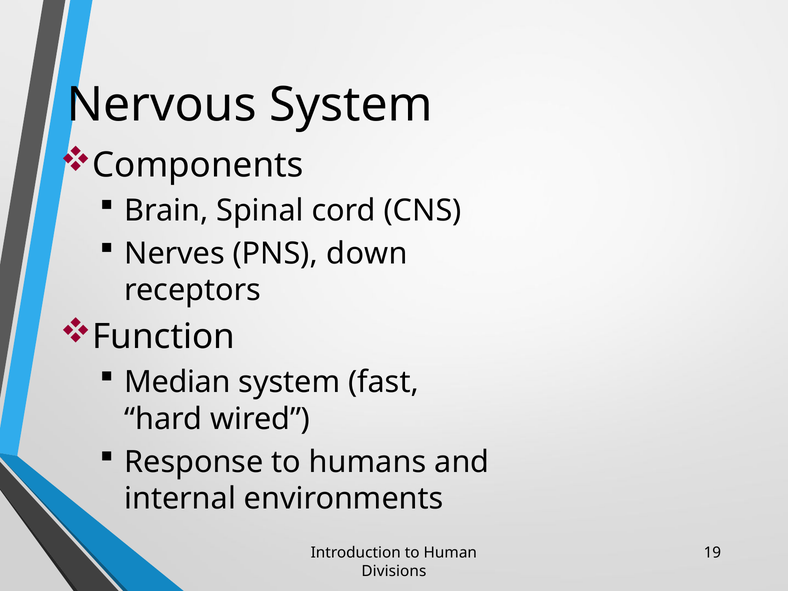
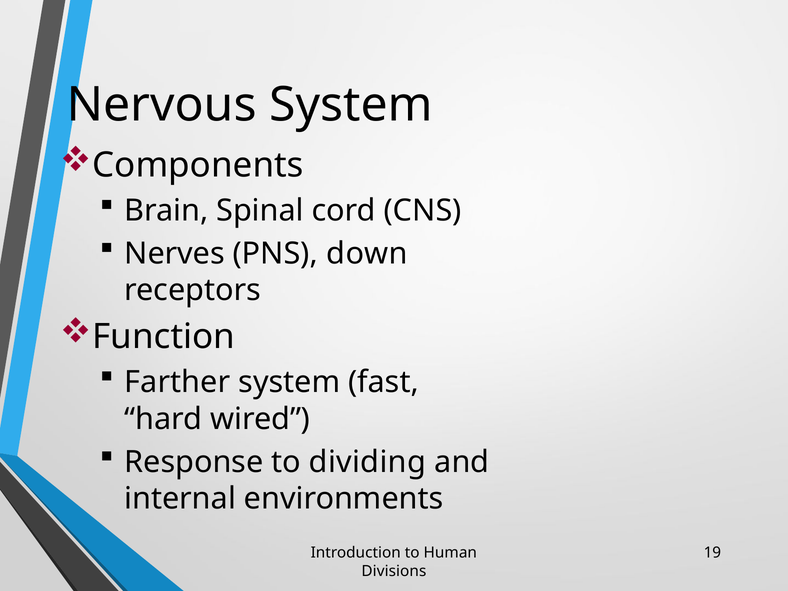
Median: Median -> Farther (177, 382)
humans: humans -> dividing (367, 462)
